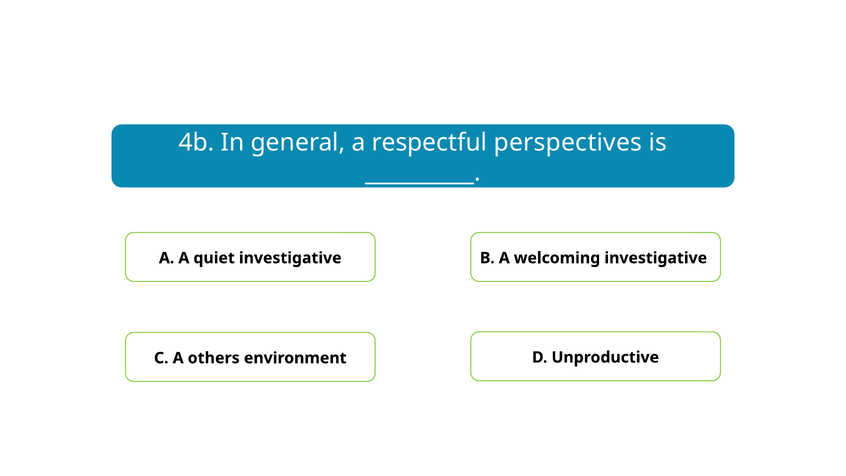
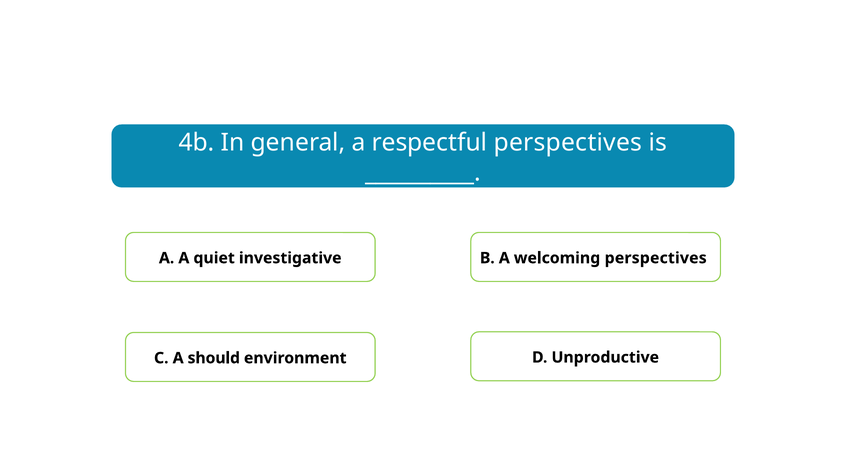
welcoming investigative: investigative -> perspectives (656, 258)
others: others -> should (214, 358)
